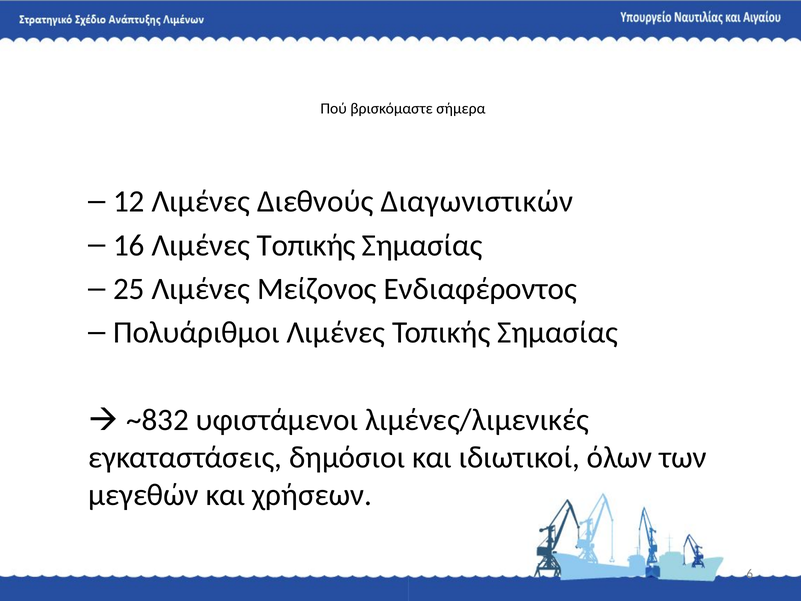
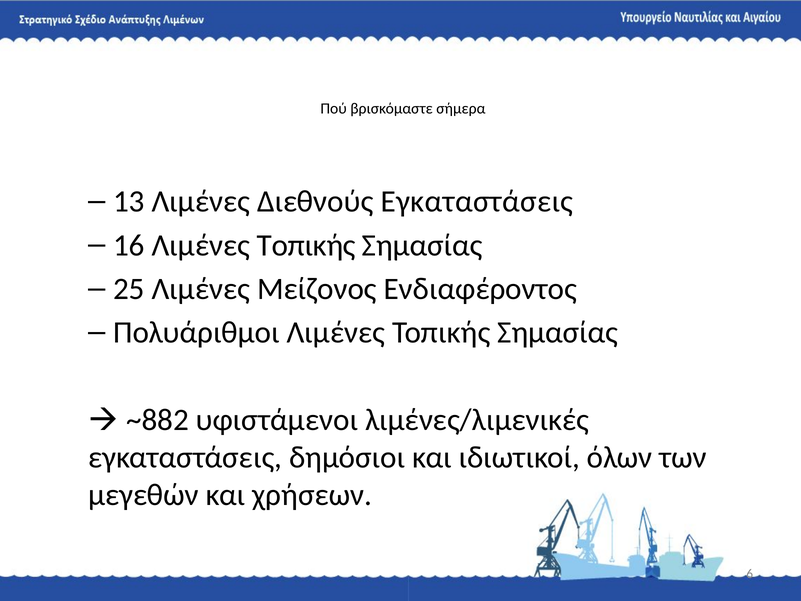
12: 12 -> 13 (129, 202)
Διεθνούς Διαγωνιστικών: Διαγωνιστικών -> Εγκαταστάσεις (477, 202)
~832: ~832 -> ~882 (158, 420)
